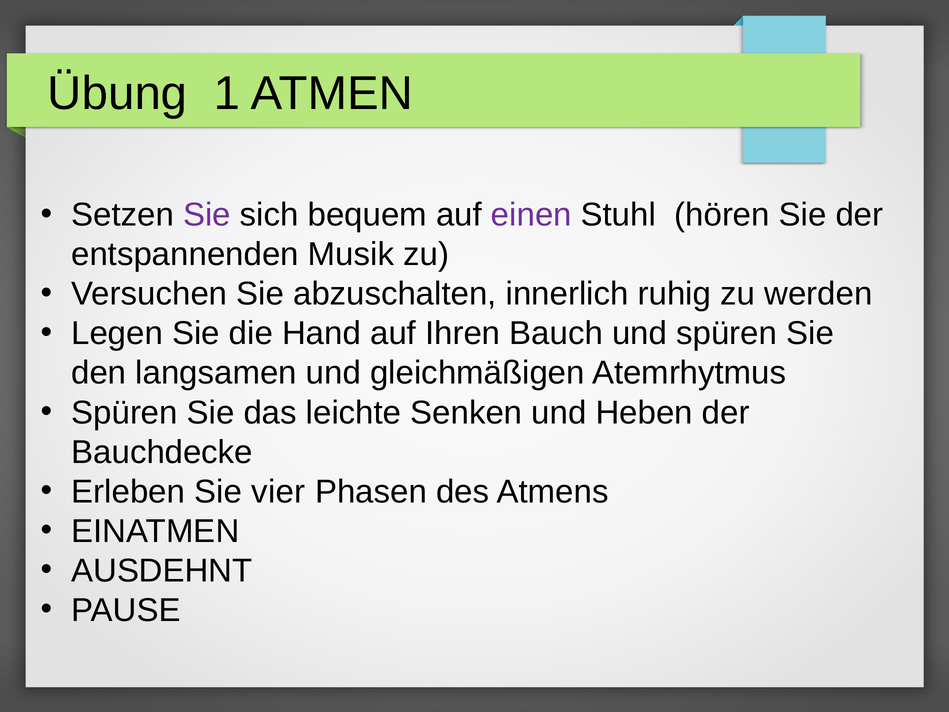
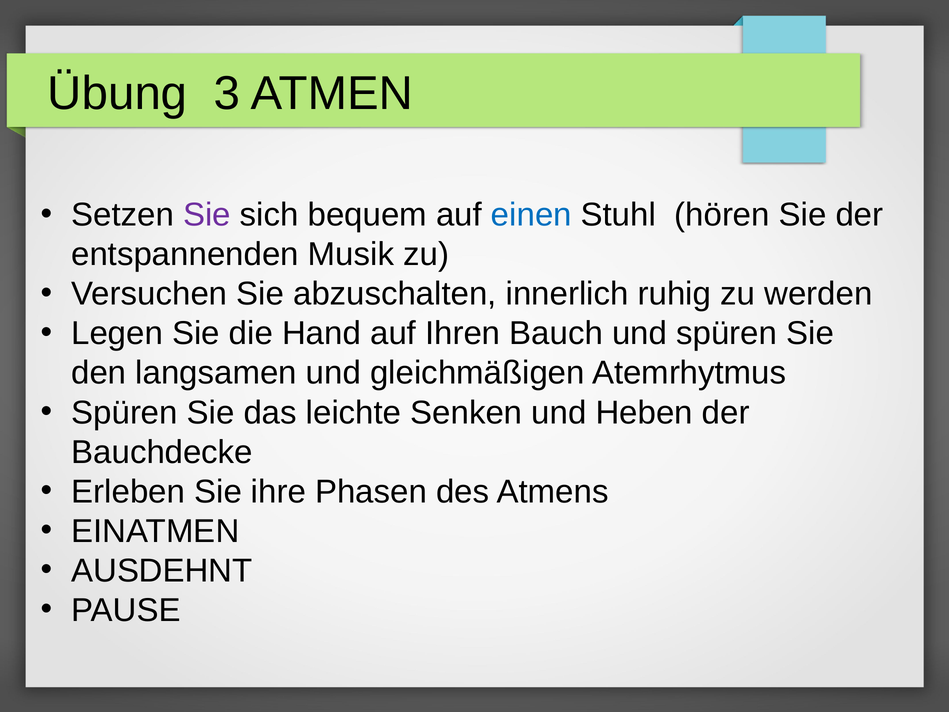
1: 1 -> 3 (227, 94)
einen colour: purple -> blue (531, 215)
vier: vier -> ihre (278, 491)
